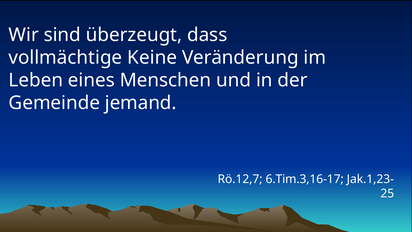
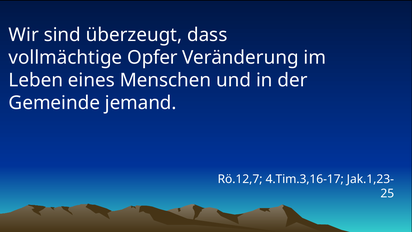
Keine: Keine -> Opfer (152, 58)
6.Tim.3,16-17: 6.Tim.3,16-17 -> 4.Tim.3,16-17 (305, 179)
